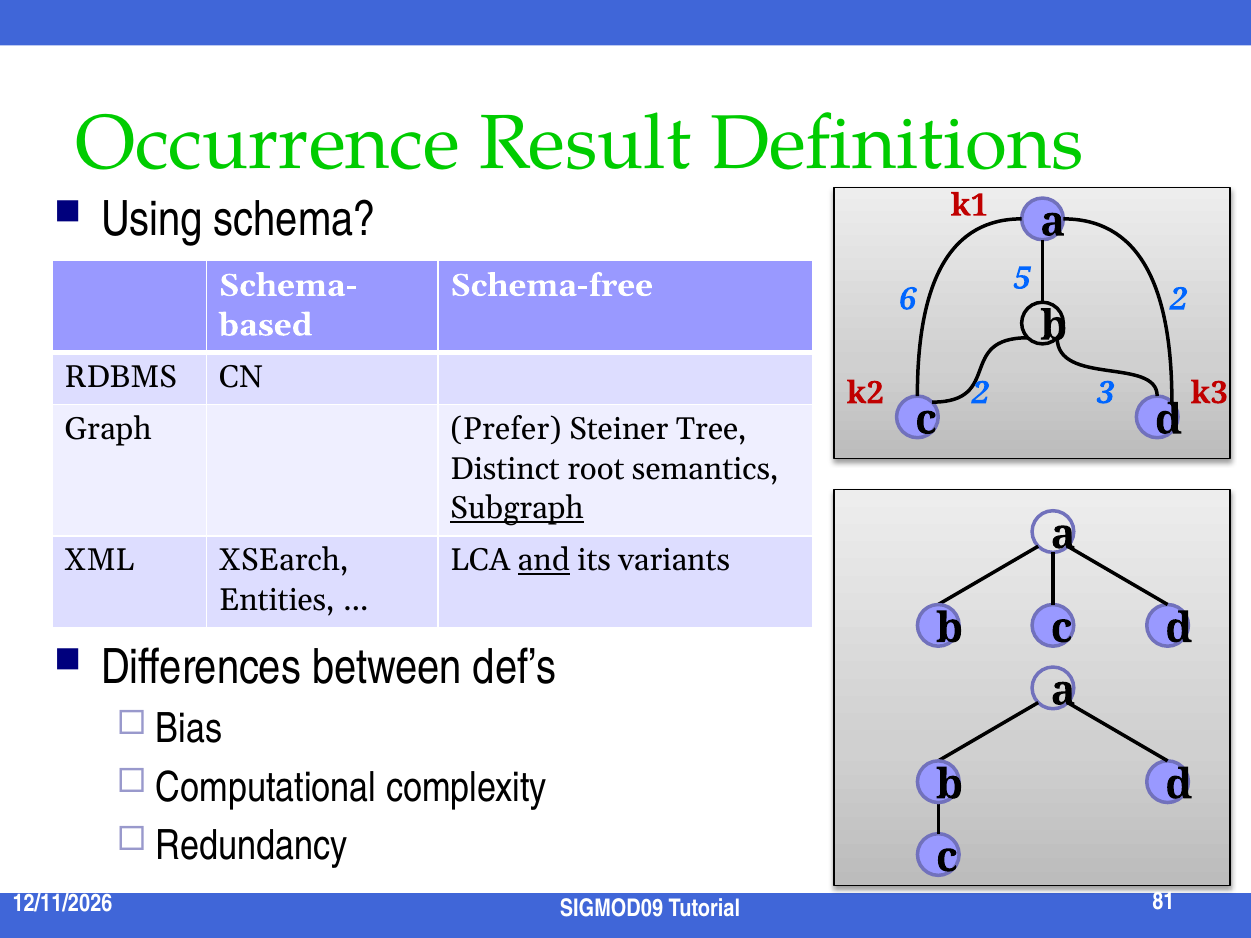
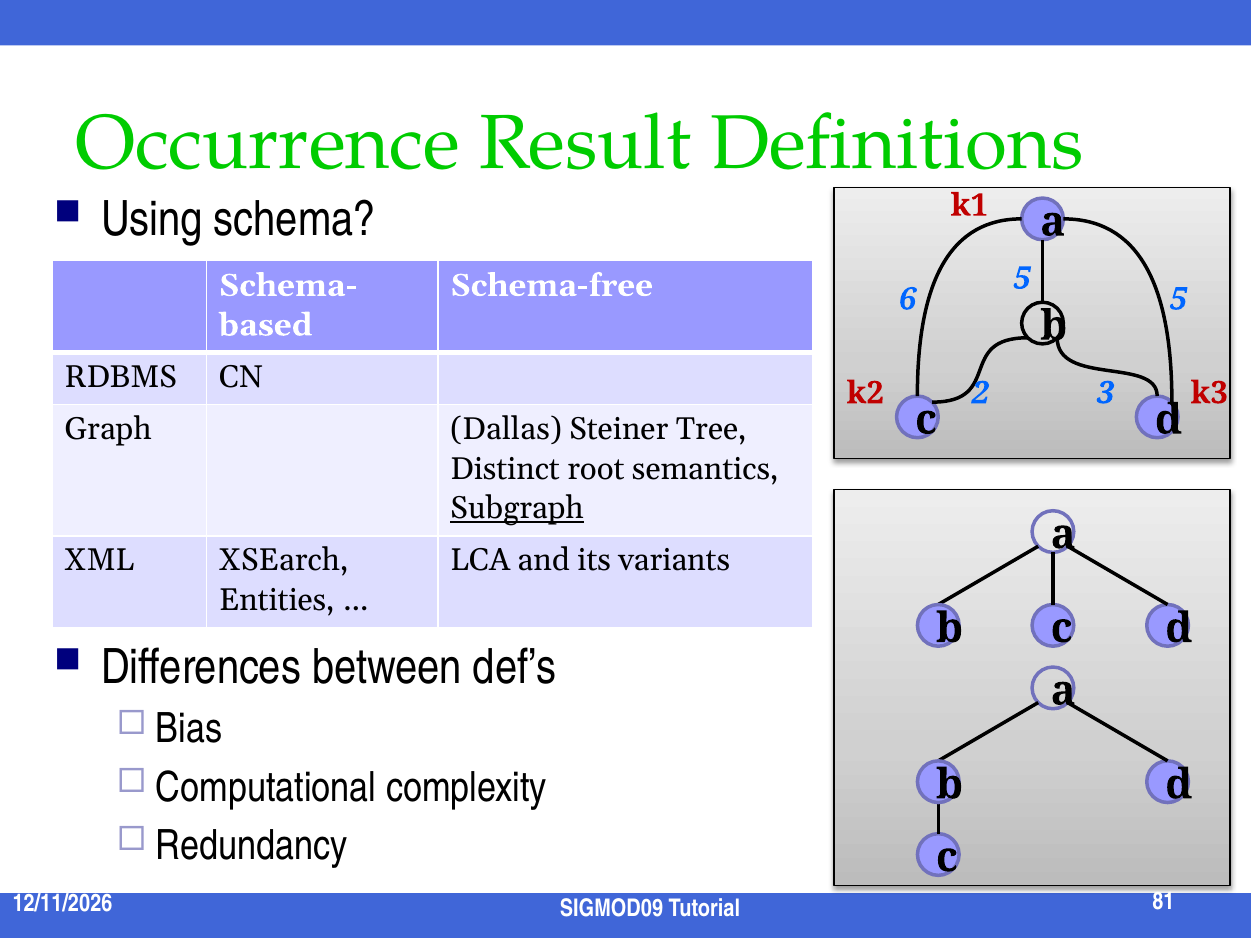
6 2: 2 -> 5 (1178, 299)
Prefer: Prefer -> Dallas (506, 429)
and underline: present -> none (544, 561)
